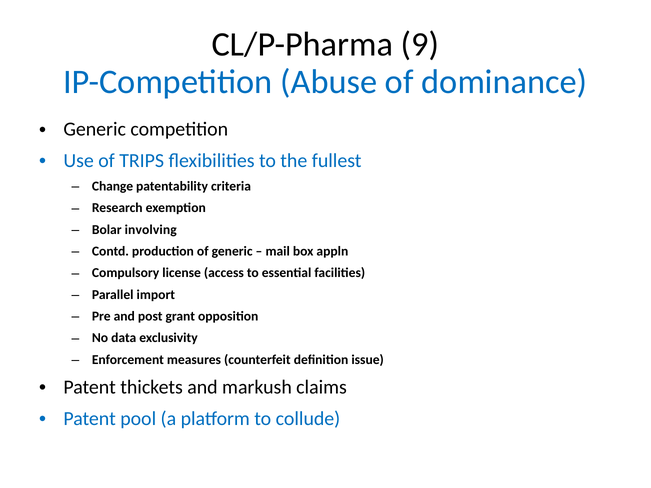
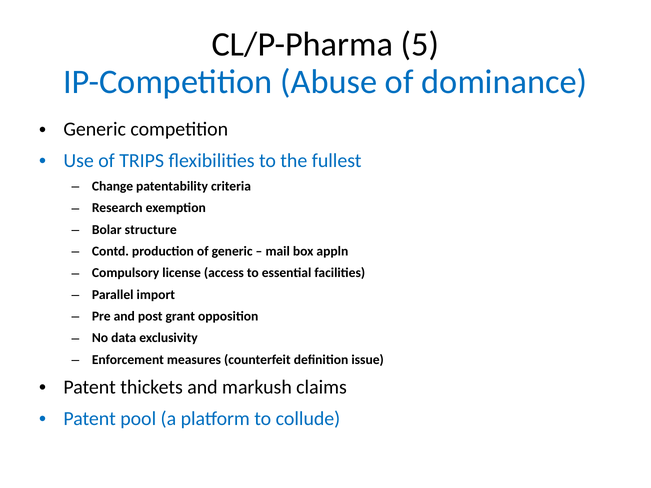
9: 9 -> 5 (420, 44)
involving: involving -> structure (151, 230)
